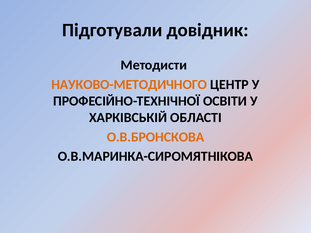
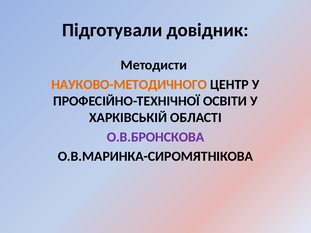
О.В.БРОНСКОВА colour: orange -> purple (155, 137)
